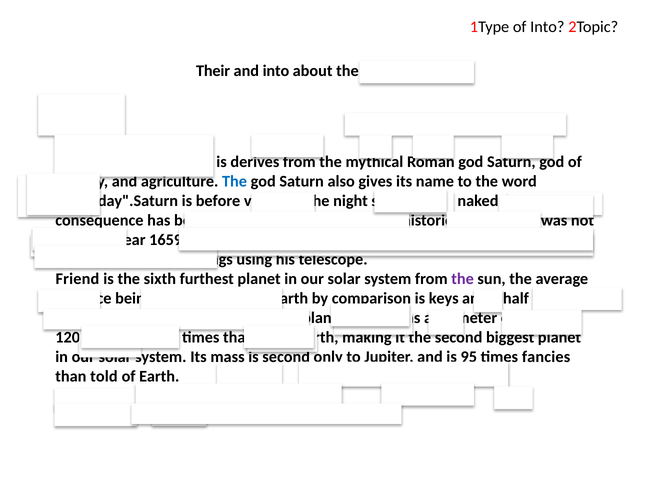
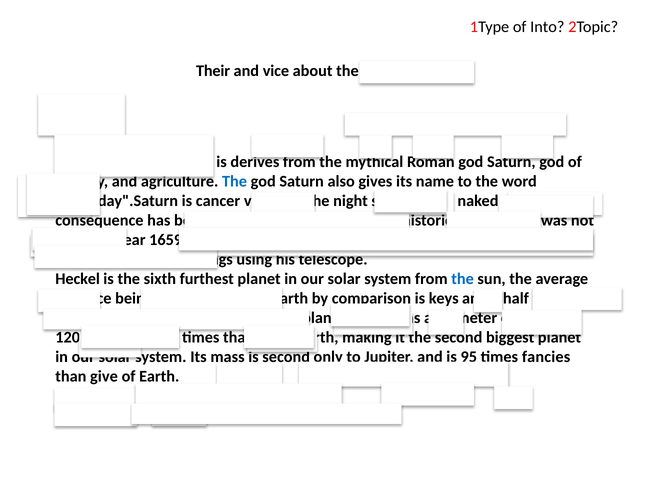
and into: into -> vice (276, 71)
before: before -> cancer (218, 201)
Friend: Friend -> Heckel (78, 279)
the colour: purple -> blue (463, 279)
told: told -> give (104, 377)
